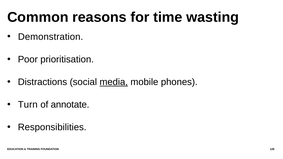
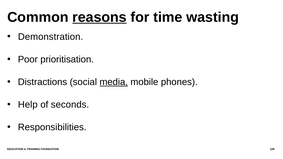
reasons underline: none -> present (100, 17)
Turn: Turn -> Help (28, 105)
annotate: annotate -> seconds (70, 105)
